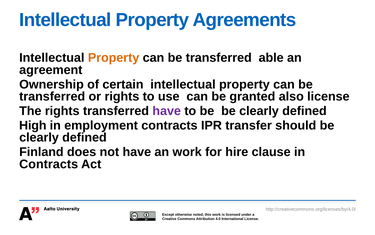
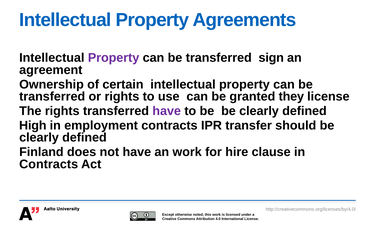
Property colour: orange -> purple (114, 58)
able: able -> sign (271, 58)
also: also -> they (291, 96)
